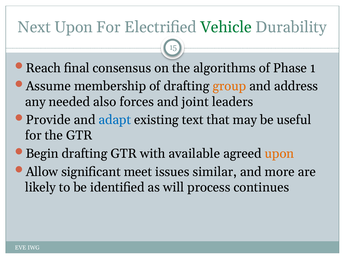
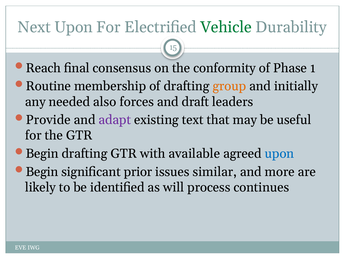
algorithms: algorithms -> conformity (225, 68)
Assume: Assume -> Routine (48, 86)
address: address -> initially (296, 86)
joint: joint -> draft (195, 102)
adapt colour: blue -> purple (115, 120)
upon colour: orange -> blue (279, 153)
Allow: Allow -> Begin (42, 172)
meet: meet -> prior (138, 172)
